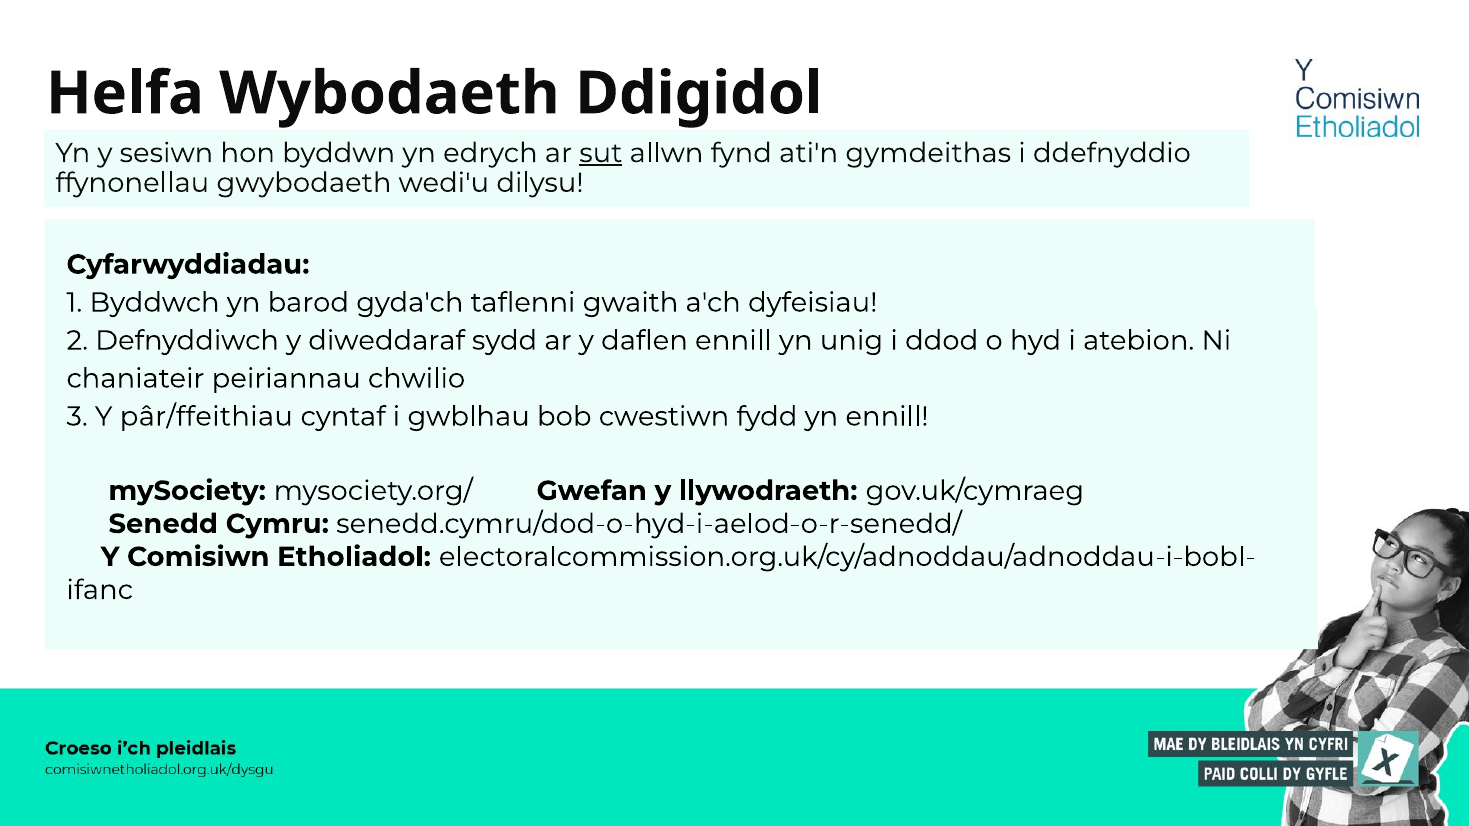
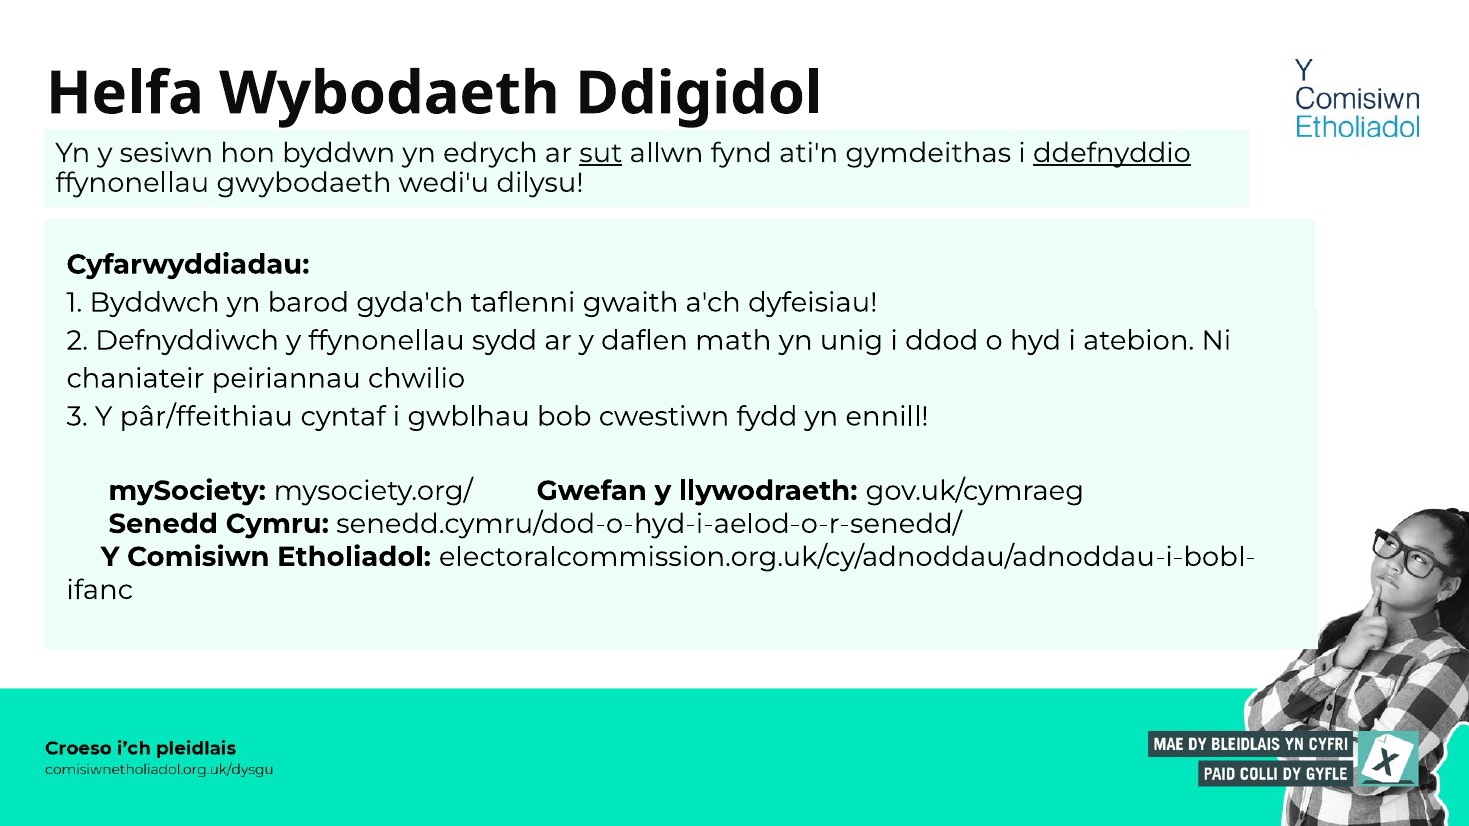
ddefnyddio underline: none -> present (1112, 153)
y diweddaraf: diweddaraf -> ffynonellau (386, 341)
daflen ennill: ennill -> math (733, 341)
